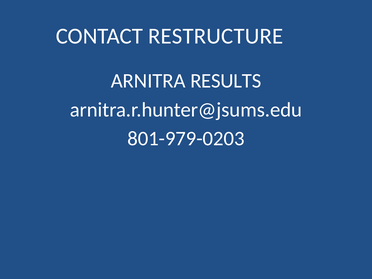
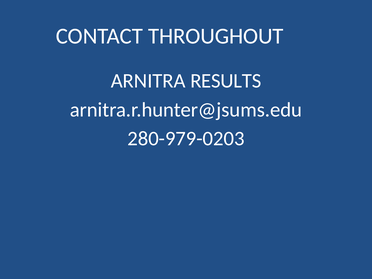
RESTRUCTURE: RESTRUCTURE -> THROUGHOUT (216, 36)
801-979-0203: 801-979-0203 -> 280-979-0203 (186, 139)
